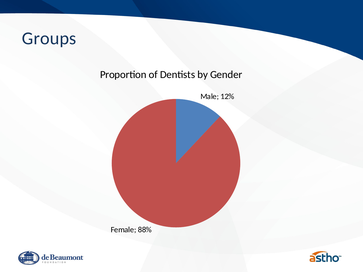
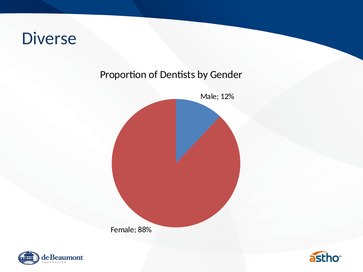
Groups: Groups -> Diverse (49, 38)
